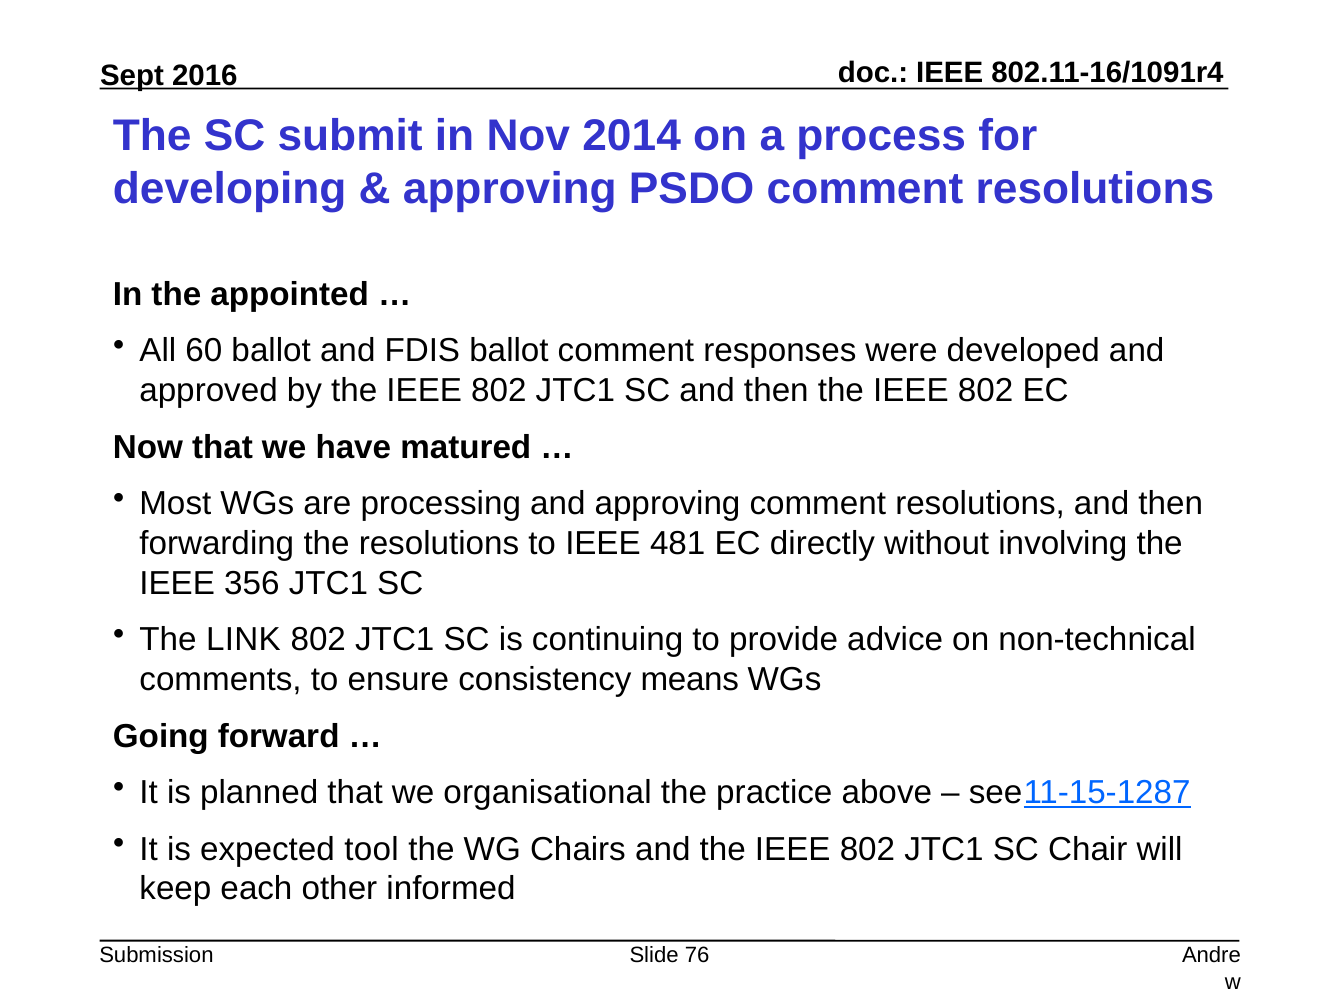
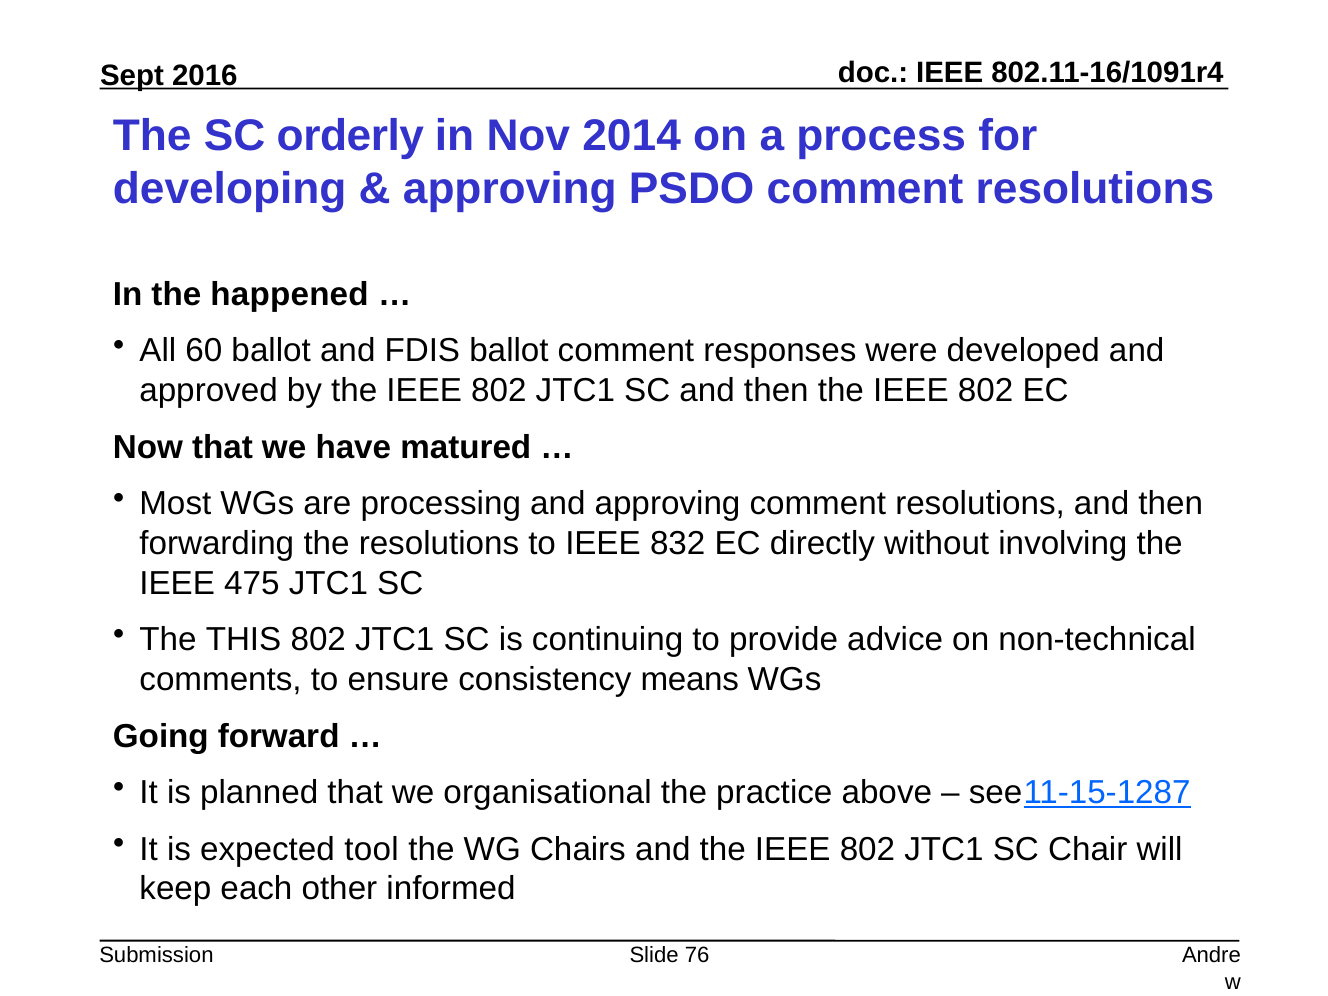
submit: submit -> orderly (350, 136)
appointed: appointed -> happened (290, 295)
481: 481 -> 832 (678, 544)
356: 356 -> 475 (252, 583)
LINK: LINK -> THIS (244, 640)
